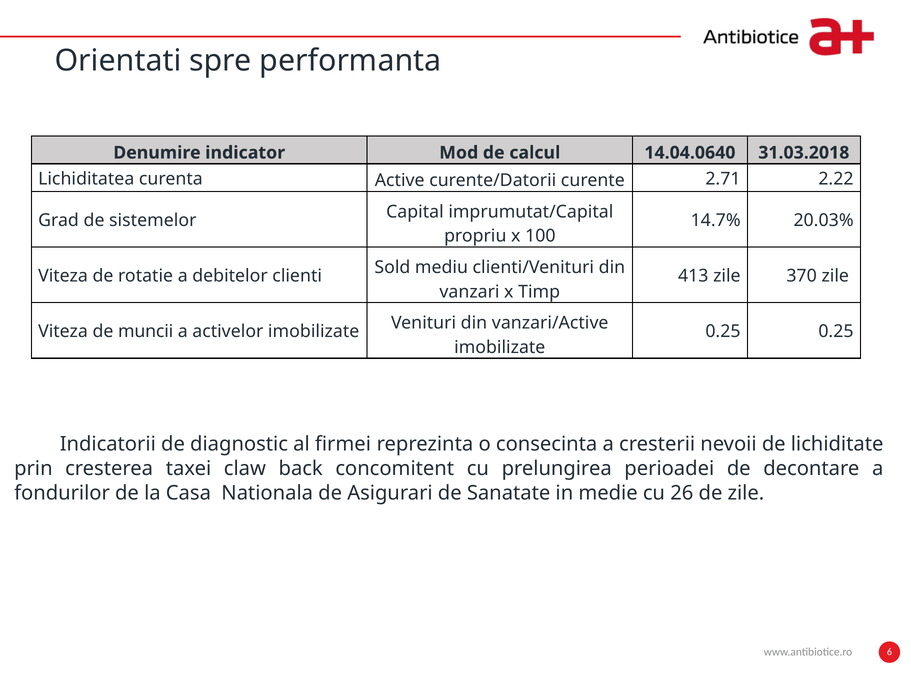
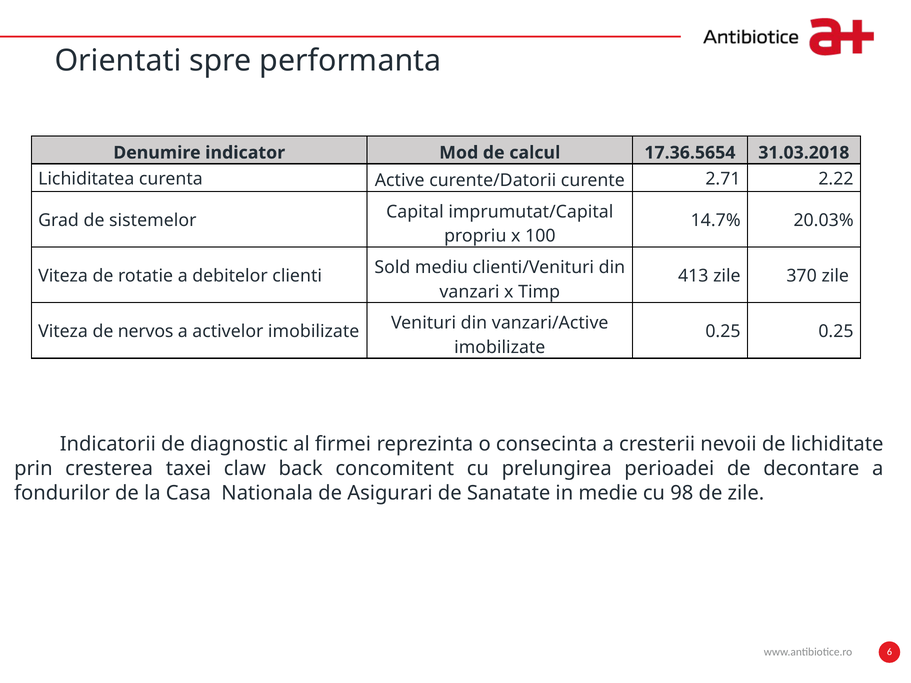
14.04.0640: 14.04.0640 -> 17.36.5654 (690, 153)
muncii: muncii -> nervos (146, 332)
26: 26 -> 98 (682, 493)
